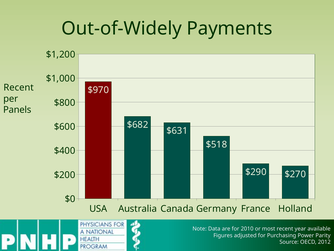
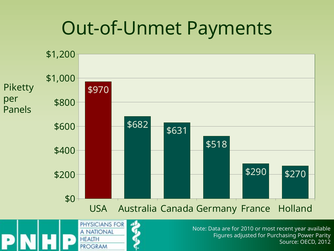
Out-of-Widely: Out-of-Widely -> Out-of-Unmet (122, 28)
Recent: Recent -> Piketty (19, 87)
